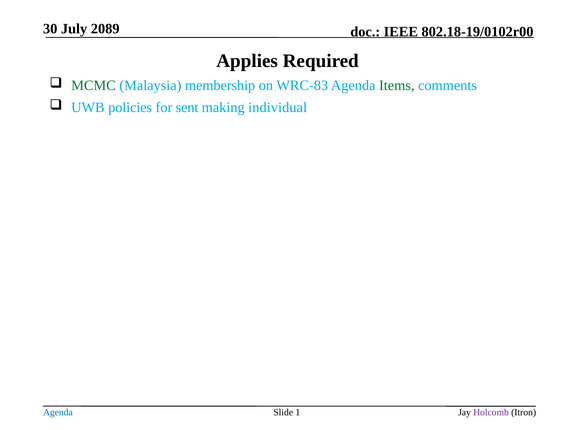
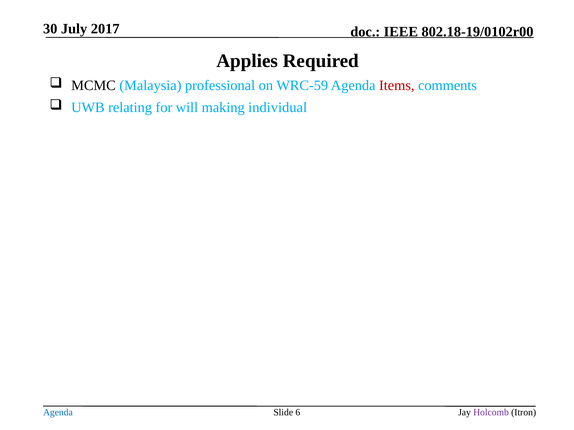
2089: 2089 -> 2017 (105, 29)
MCMC colour: green -> black (93, 86)
membership: membership -> professional (220, 86)
WRC-83: WRC-83 -> WRC-59 (302, 86)
Items colour: green -> red (397, 86)
policies: policies -> relating (130, 108)
sent: sent -> will (187, 108)
1: 1 -> 6 (298, 413)
